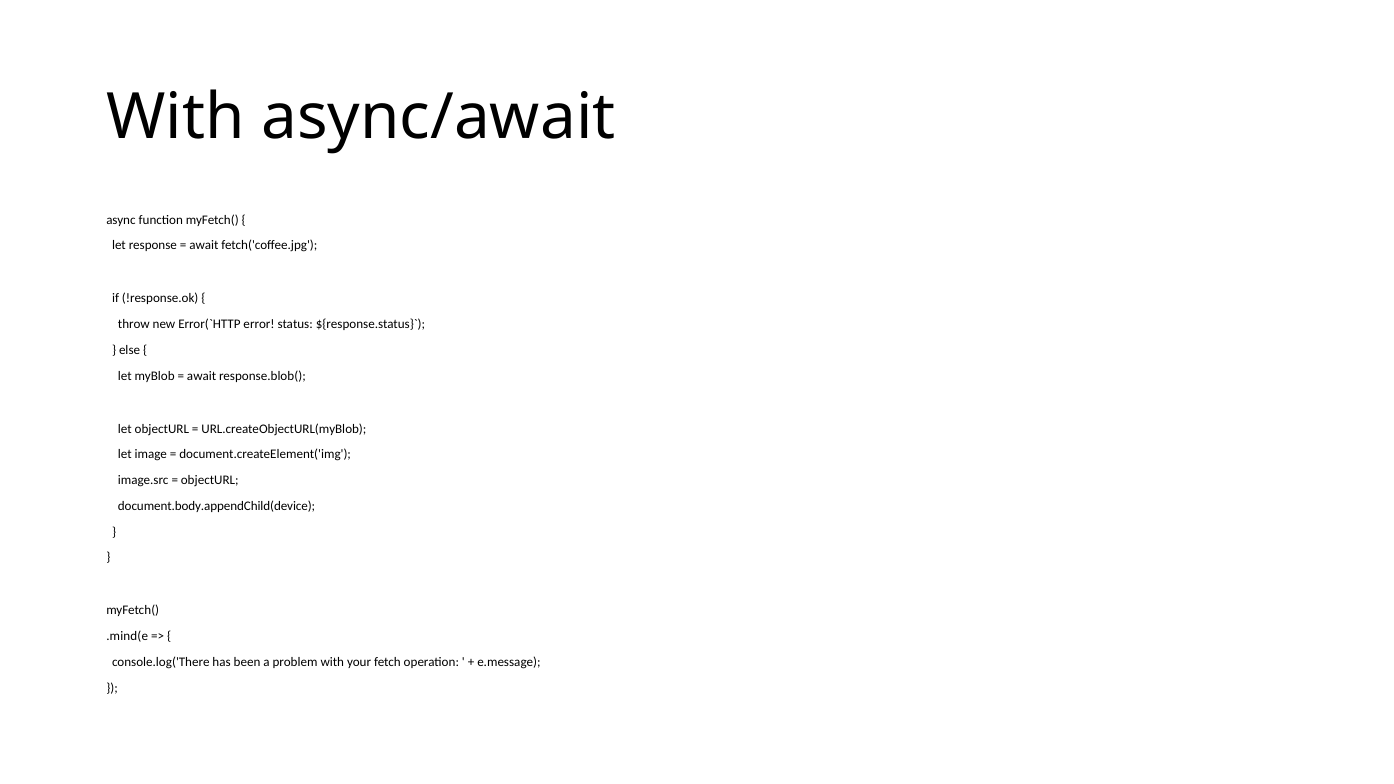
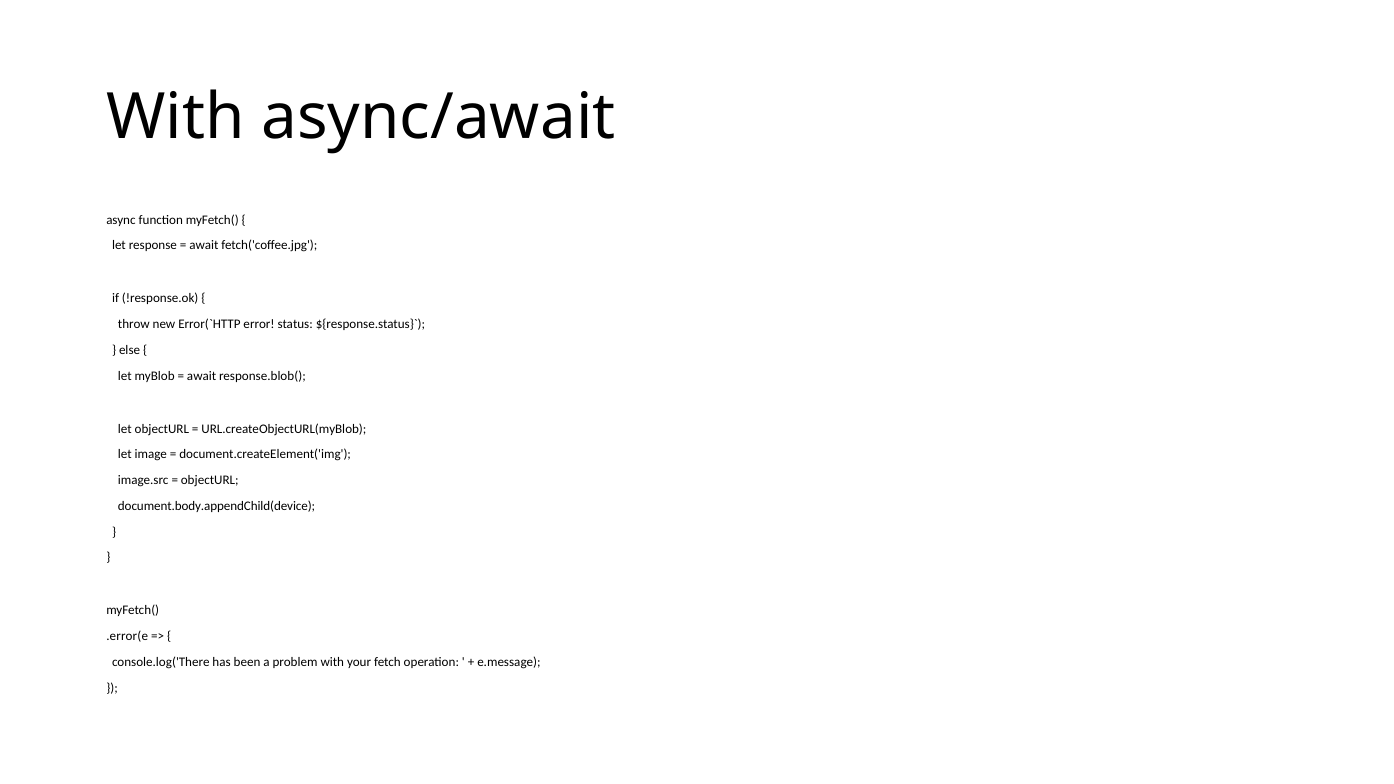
.mind(e: .mind(e -> .error(e (127, 636)
